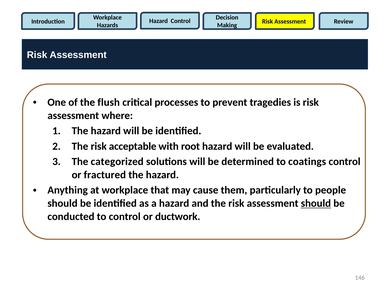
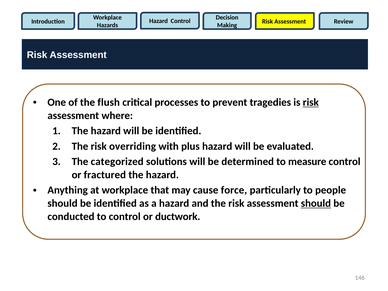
risk underline: none -> present (311, 102)
acceptable: acceptable -> overriding (133, 146)
root: root -> plus (190, 146)
coatings: coatings -> measure (307, 162)
them: them -> force (234, 190)
